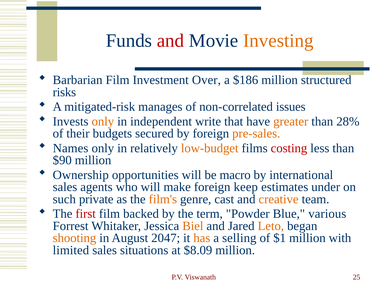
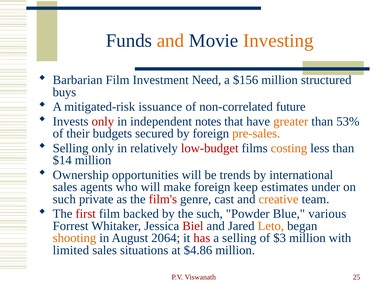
and colour: red -> orange (171, 41)
Over: Over -> Need (207, 80)
$186: $186 -> $156 (246, 80)
risks: risks -> buys (64, 92)
manages: manages -> issuance (160, 107)
issues: issues -> future (291, 107)
only colour: orange -> red (103, 121)
write: write -> notes (208, 121)
28%: 28% -> 53% (348, 121)
Names: Names -> Selling (71, 148)
low-budget colour: orange -> red (210, 148)
costing colour: red -> orange (289, 148)
$90: $90 -> $14 (62, 160)
macro: macro -> trends (235, 175)
film's colour: orange -> red (163, 199)
the term: term -> such (210, 214)
Biel colour: orange -> red (193, 226)
2047: 2047 -> 2064 (166, 238)
has colour: orange -> red (202, 238)
$1: $1 -> $3 (280, 238)
$8.09: $8.09 -> $4.86 (198, 250)
